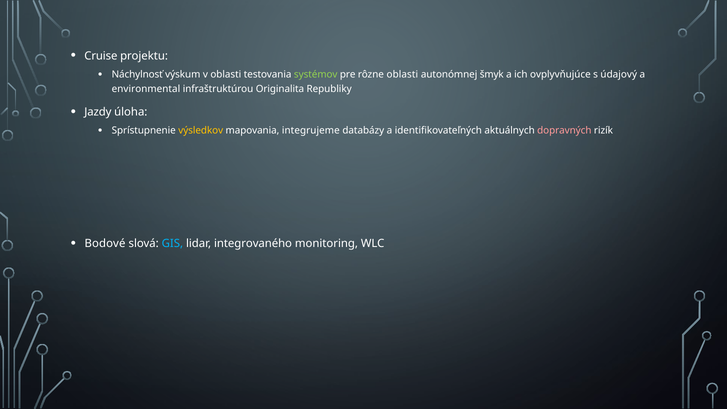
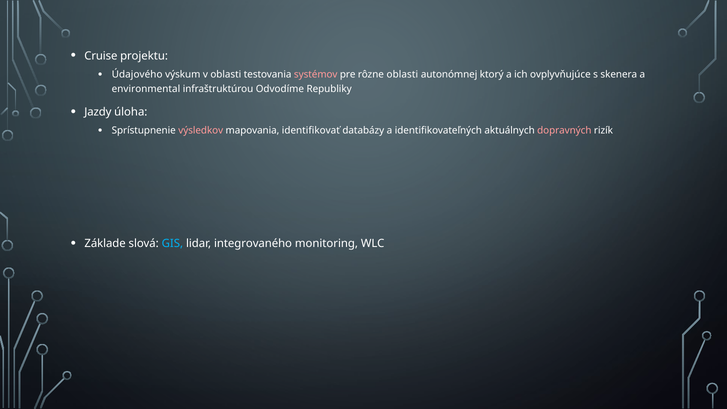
Náchylnosť: Náchylnosť -> Údajového (137, 75)
systémov colour: light green -> pink (316, 75)
šmyk: šmyk -> ktorý (492, 75)
údajový: údajový -> skenera (619, 75)
Originalita: Originalita -> Odvodíme (280, 89)
výsledkov colour: yellow -> pink (201, 131)
integrujeme: integrujeme -> identifikovať (311, 131)
Bodové: Bodové -> Základe (105, 244)
